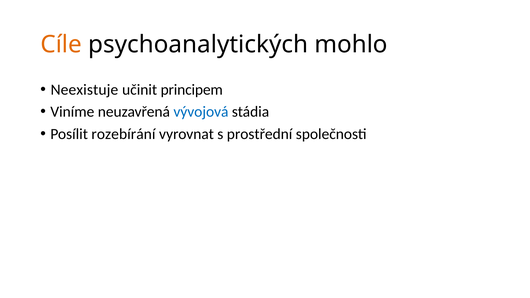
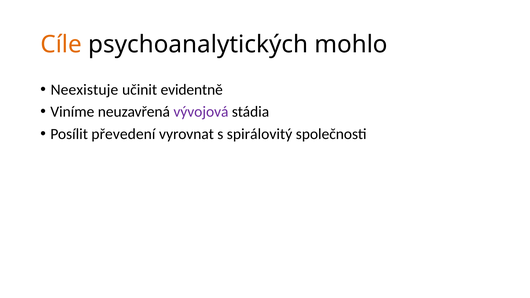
principem: principem -> evidentně (192, 90)
vývojová colour: blue -> purple (201, 112)
rozebírání: rozebírání -> převedení (123, 134)
prostřední: prostřední -> spirálovitý (260, 134)
